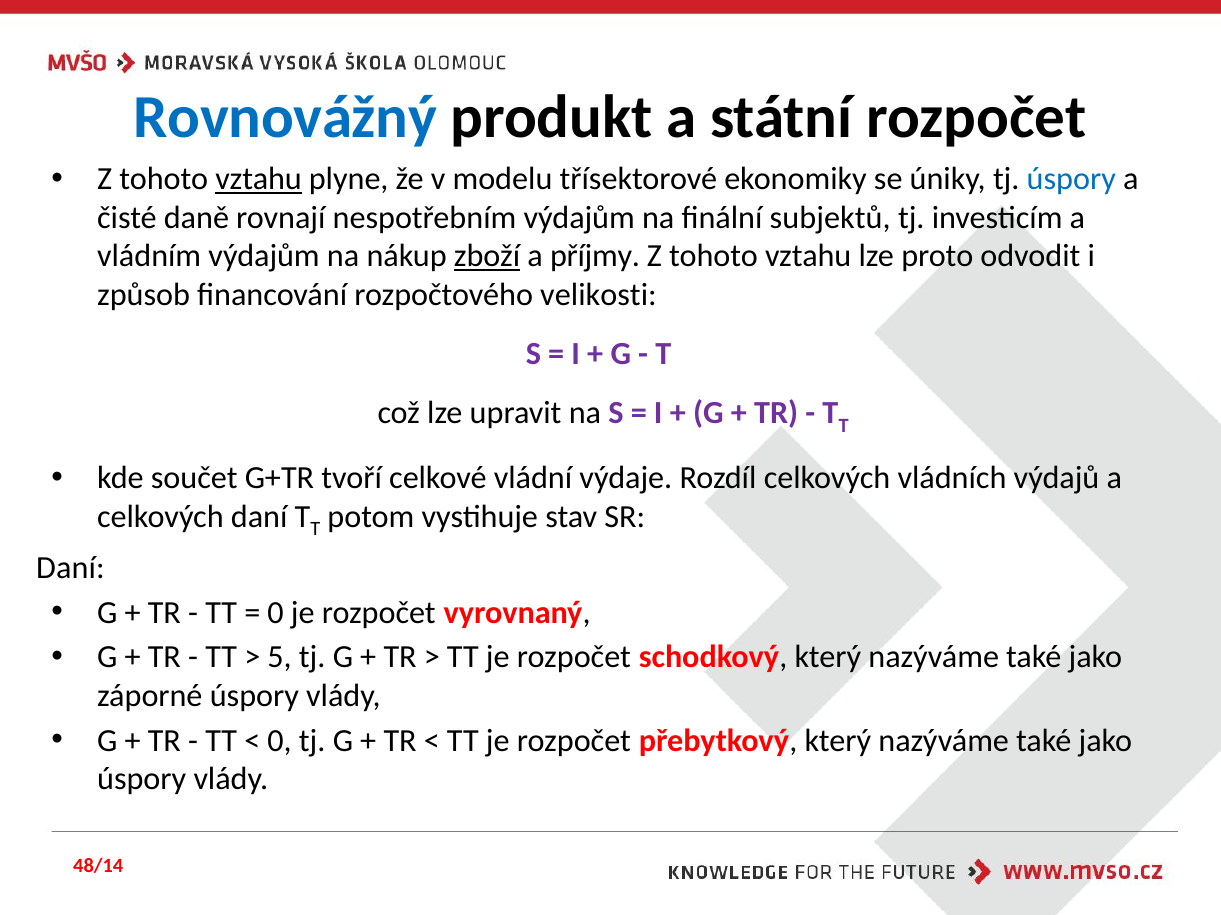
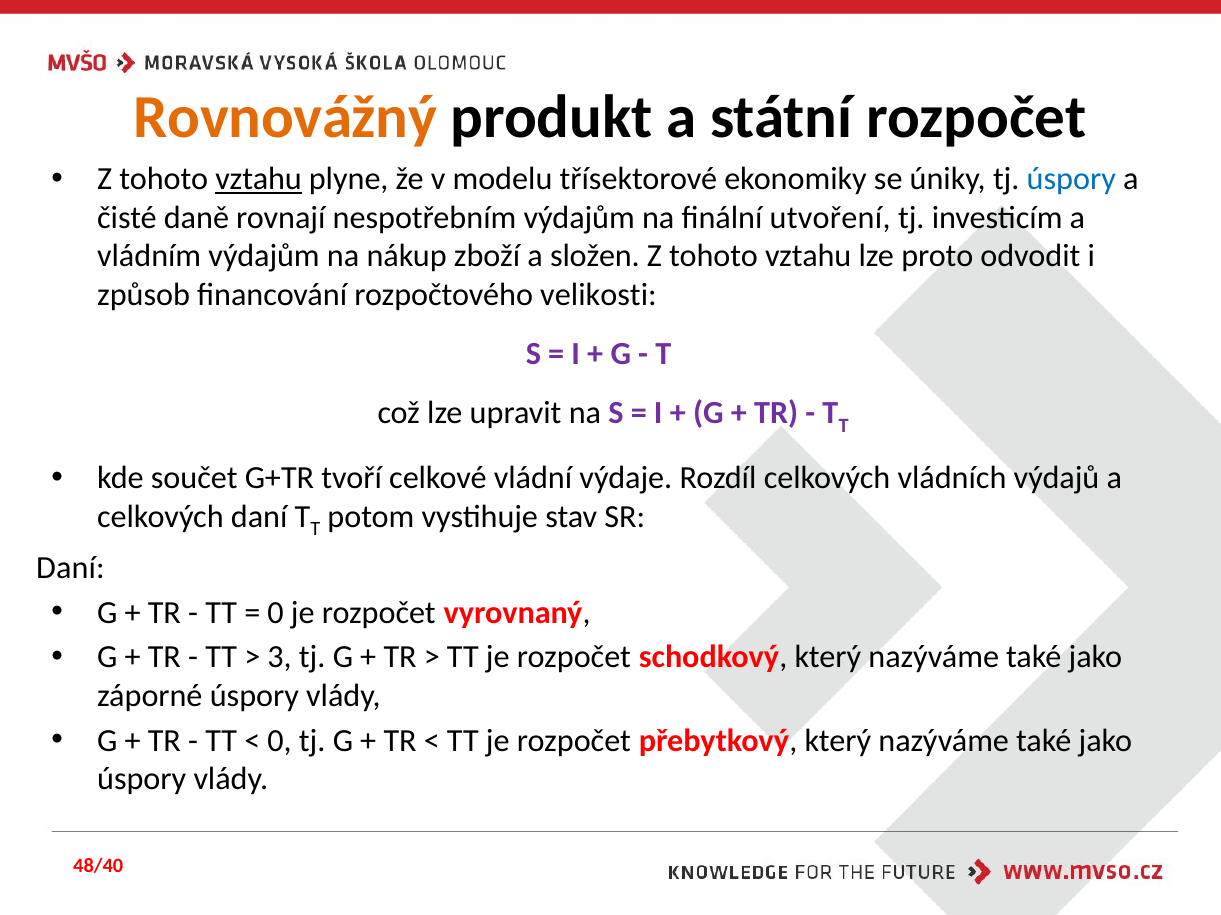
Rovnovážný colour: blue -> orange (285, 117)
subjektů: subjektů -> utvoření (830, 218)
zboží underline: present -> none (487, 257)
příjmy: příjmy -> složen (595, 257)
5: 5 -> 3 (280, 658)
48/14: 48/14 -> 48/40 (98, 866)
